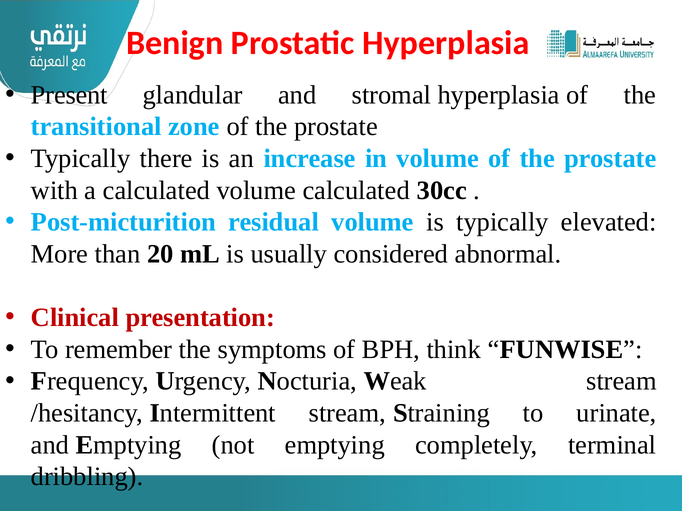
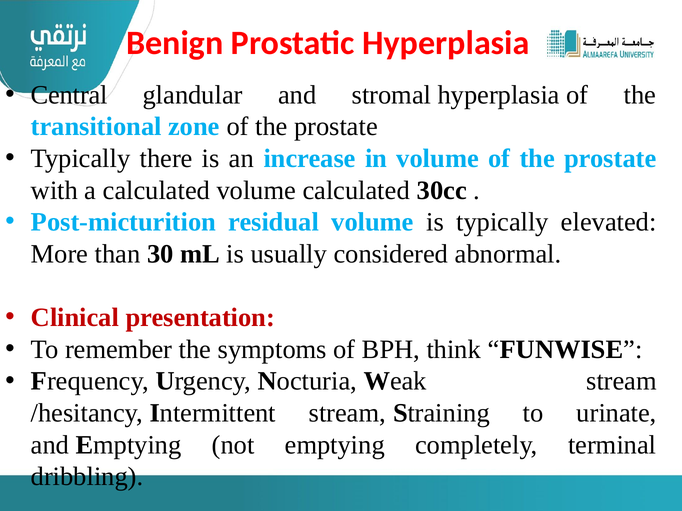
Present: Present -> Central (69, 95)
20: 20 -> 30 (160, 254)
